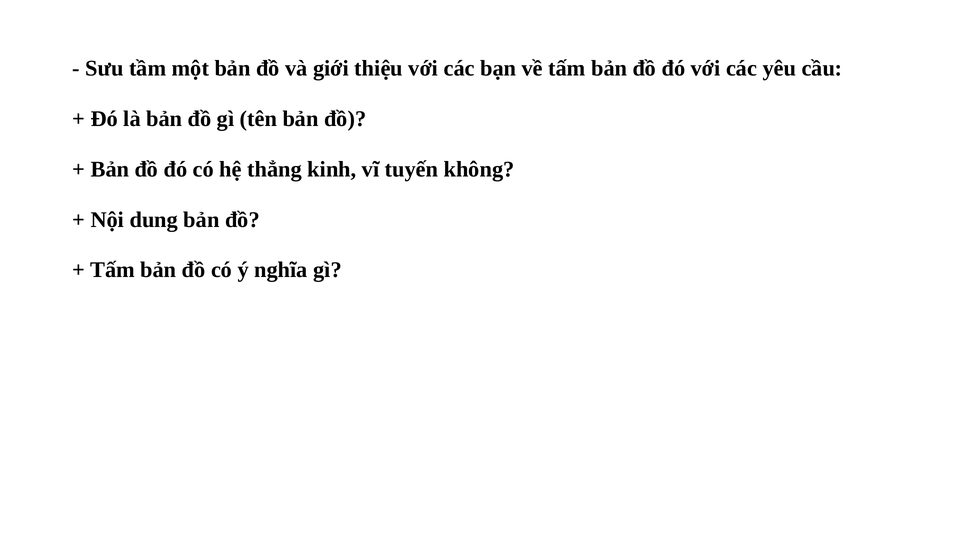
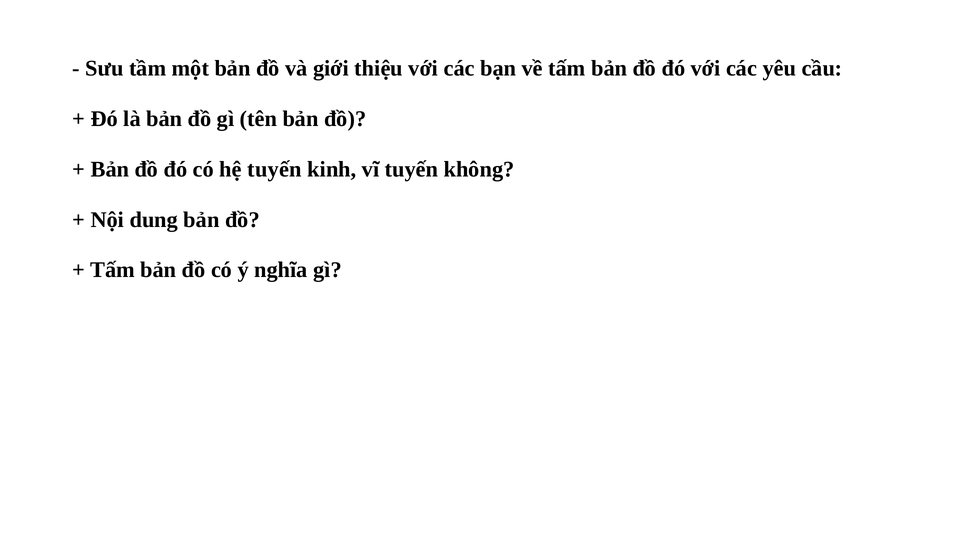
hệ thẳng: thẳng -> tuyến (274, 169)
